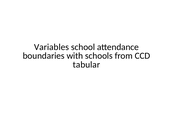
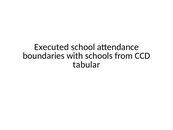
Variables: Variables -> Executed (52, 47)
